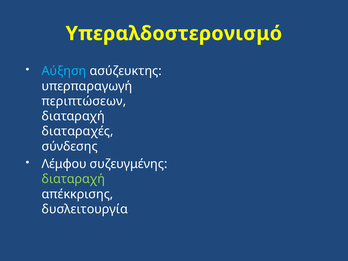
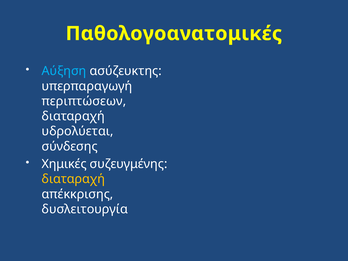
Υπεραλδοστερονισμό: Υπεραλδοστερονισμό -> Παθολογοανατομικές (174, 34)
διαταραχές: διαταραχές -> υδρολύεται (78, 131)
Λέμφου: Λέμφου -> Χημικές (64, 164)
διαταραχή colour: light green -> yellow (73, 179)
